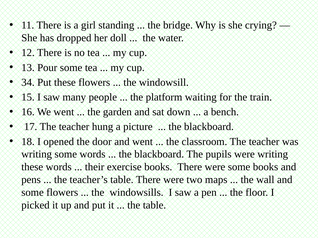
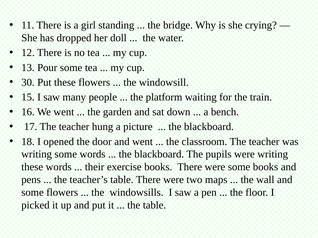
34: 34 -> 30 (28, 82)
